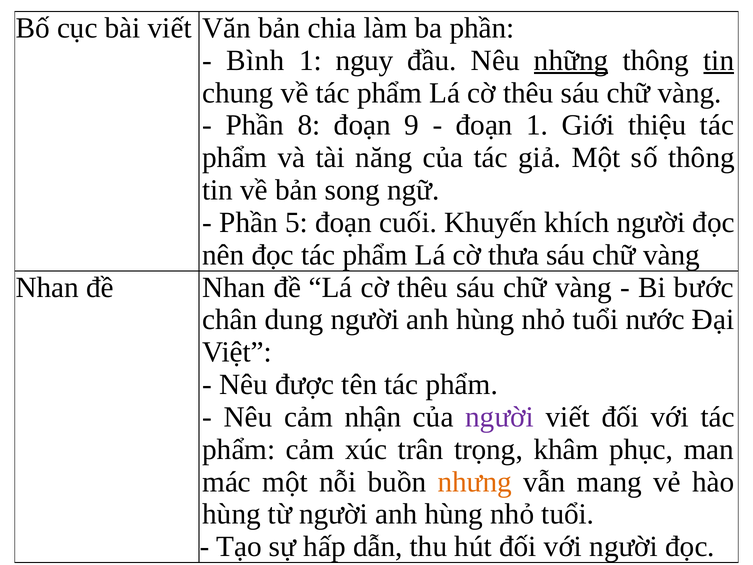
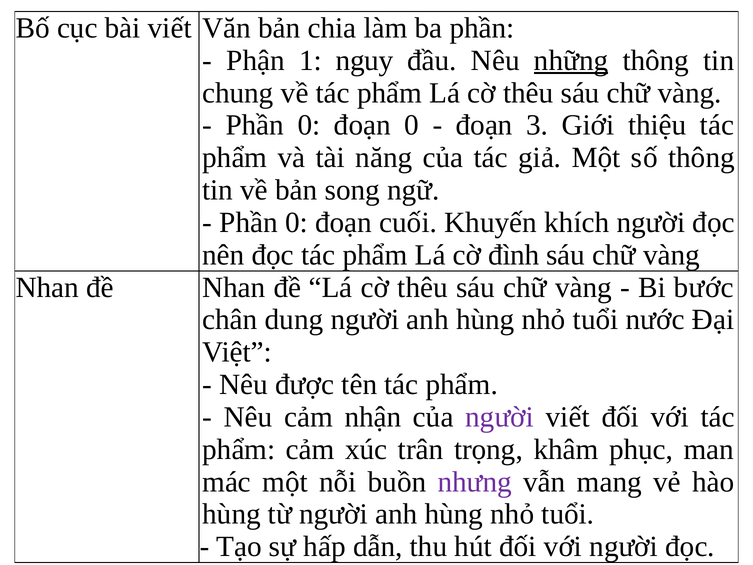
Bình: Bình -> Phận (256, 60)
tin underline: present -> none (719, 60)
8: 8 -> 0 (309, 125)
đoạn 9: 9 -> 0 (412, 125)
đoạn 1: 1 -> 3 (537, 125)
5: 5 -> 0 (296, 222)
thưa: thưa -> đình (514, 255)
nhưng colour: orange -> purple (475, 482)
